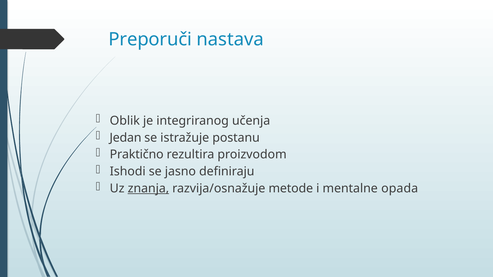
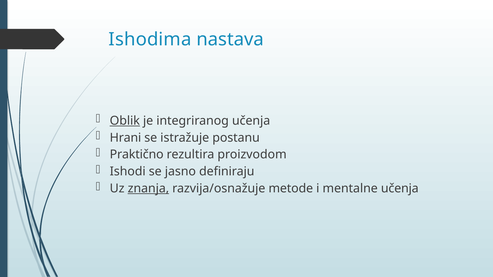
Preporuči: Preporuči -> Ishodima (150, 39)
Oblik underline: none -> present (125, 121)
Jedan: Jedan -> Hrani (125, 138)
mentalne opada: opada -> učenja (400, 189)
